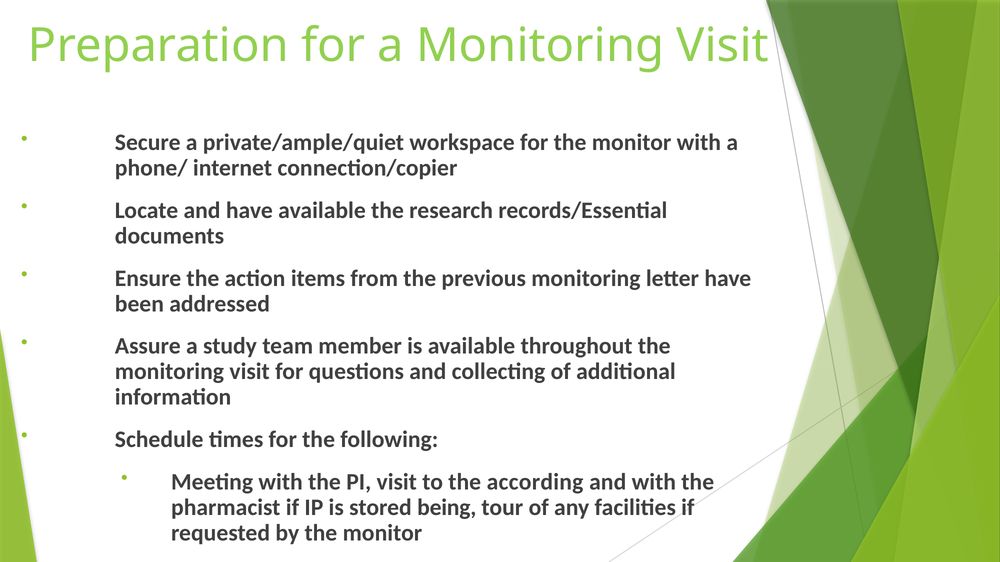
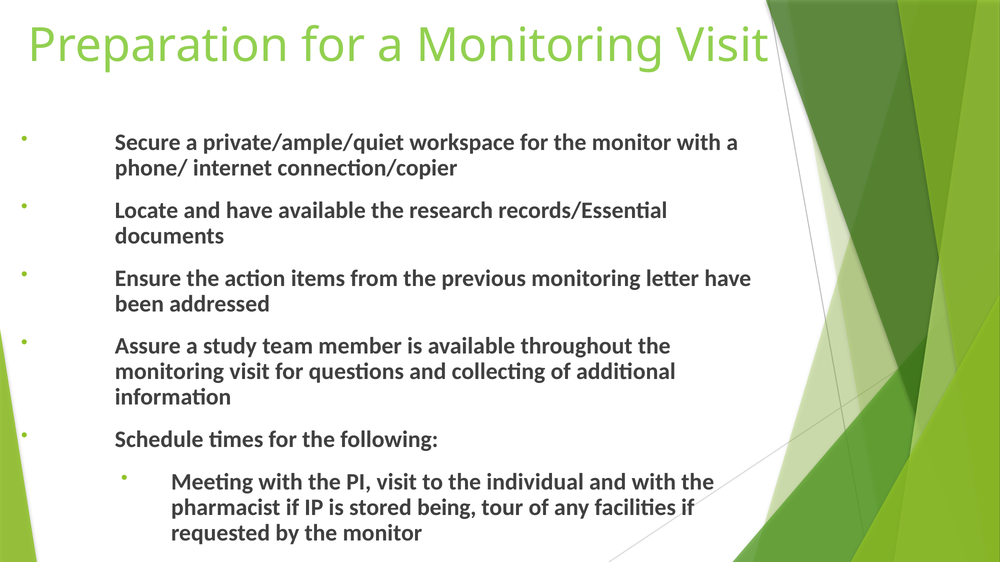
according: according -> individual (535, 482)
